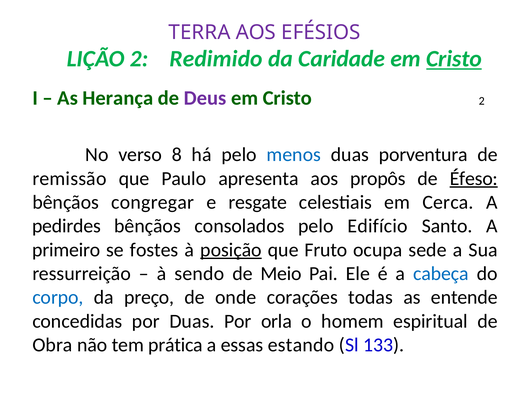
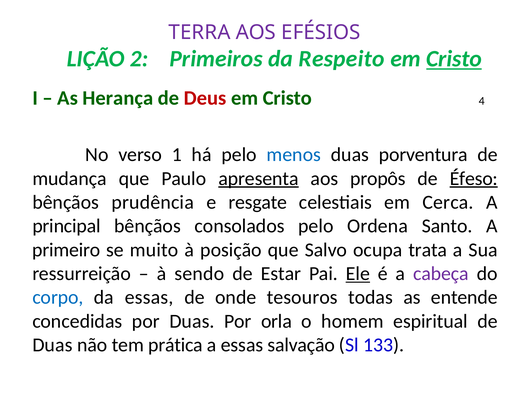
Redimido: Redimido -> Primeiros (216, 59)
Caridade: Caridade -> Respeito (342, 59)
Deus colour: purple -> red (205, 98)
Cristo 2: 2 -> 4 (482, 101)
8: 8 -> 1 (177, 155)
remissão: remissão -> mudança (70, 179)
apresenta underline: none -> present (259, 179)
congregar: congregar -> prudência (153, 203)
pedirdes: pedirdes -> principal (66, 227)
Edifício: Edifício -> Ordena (378, 227)
fostes: fostes -> muito (154, 250)
posição underline: present -> none (231, 250)
Fruto: Fruto -> Salvo (326, 250)
sede: sede -> trata (428, 250)
Meio: Meio -> Estar (281, 274)
Ele underline: none -> present (358, 274)
cabeça colour: blue -> purple (441, 274)
da preço: preço -> essas (149, 298)
corações: corações -> tesouros (302, 298)
Obra: Obra -> Duas (52, 346)
estando: estando -> salvação (301, 346)
